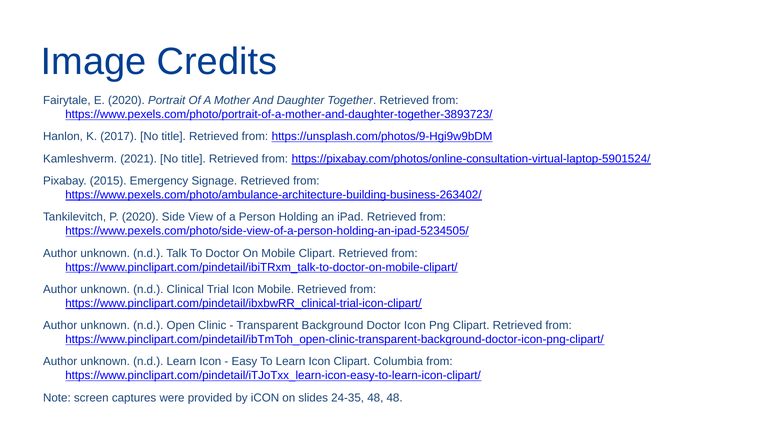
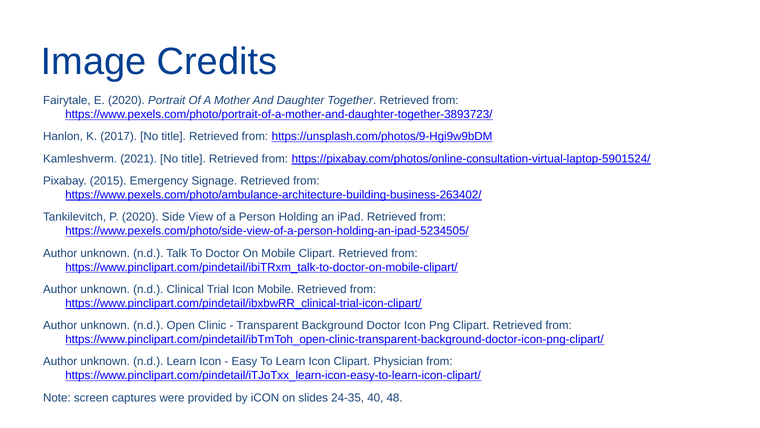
Columbia: Columbia -> Physician (398, 361)
24-35 48: 48 -> 40 (375, 397)
